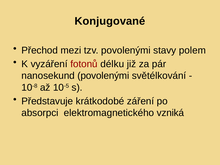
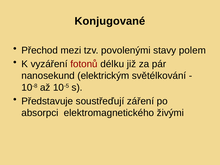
nanosekund povolenými: povolenými -> elektrickým (103, 76)
krátkodobé: krátkodobé -> soustřeďují (100, 101)
vzniká: vzniká -> živými (170, 113)
